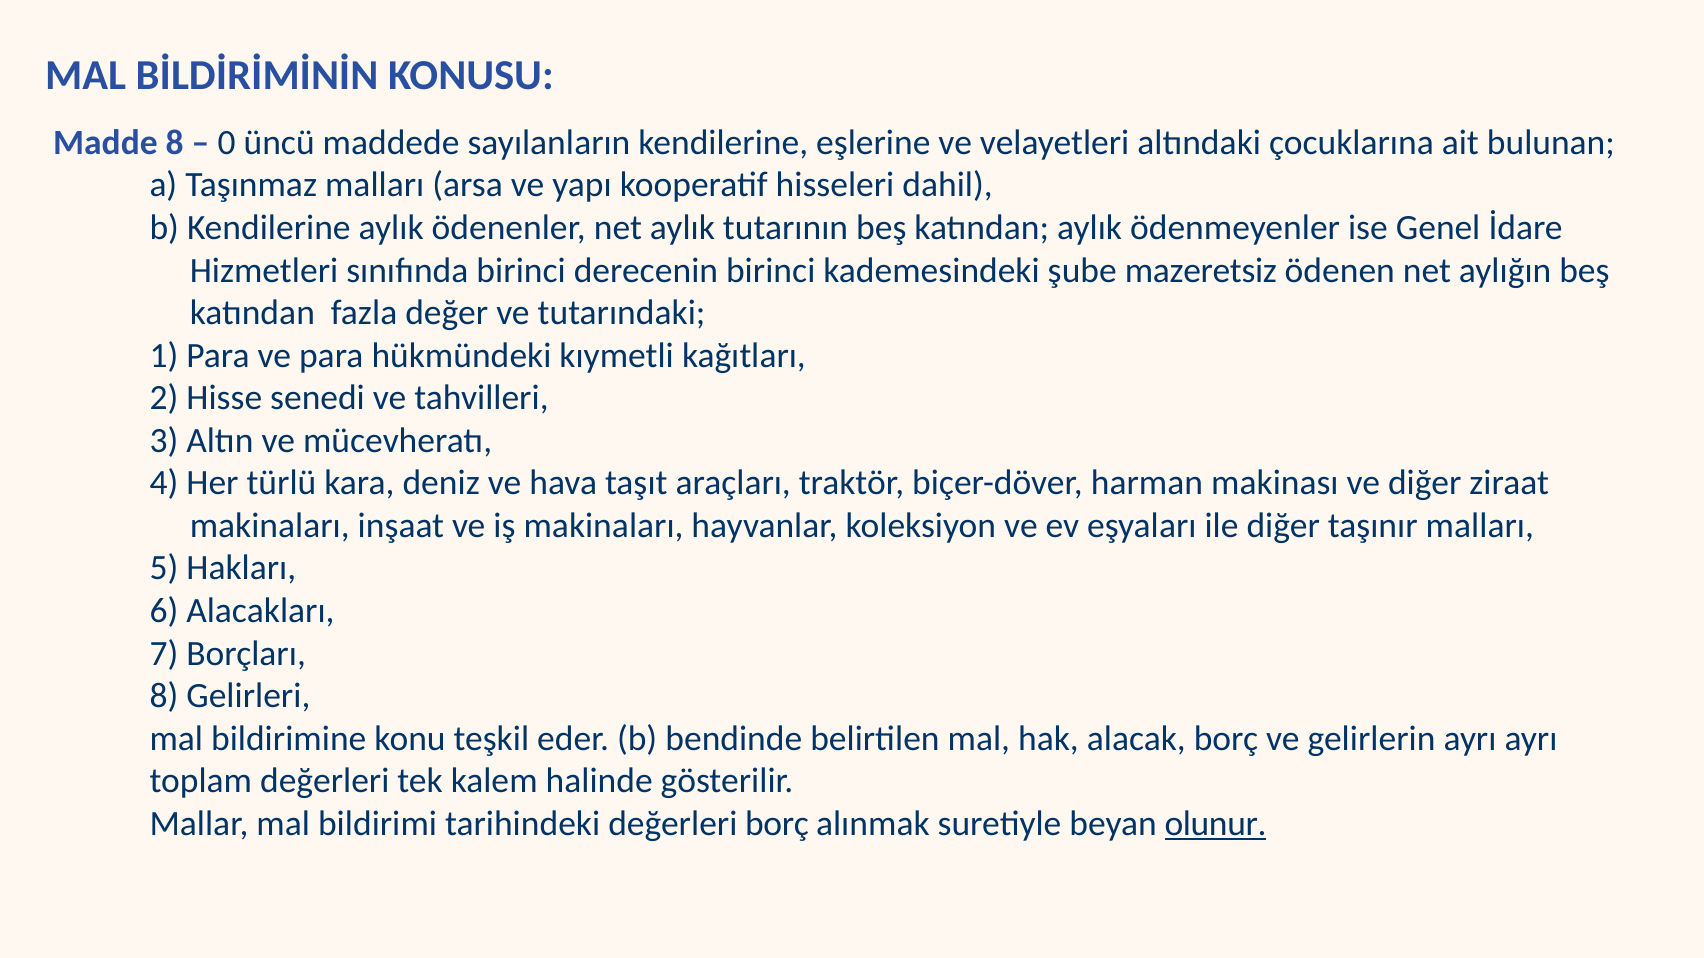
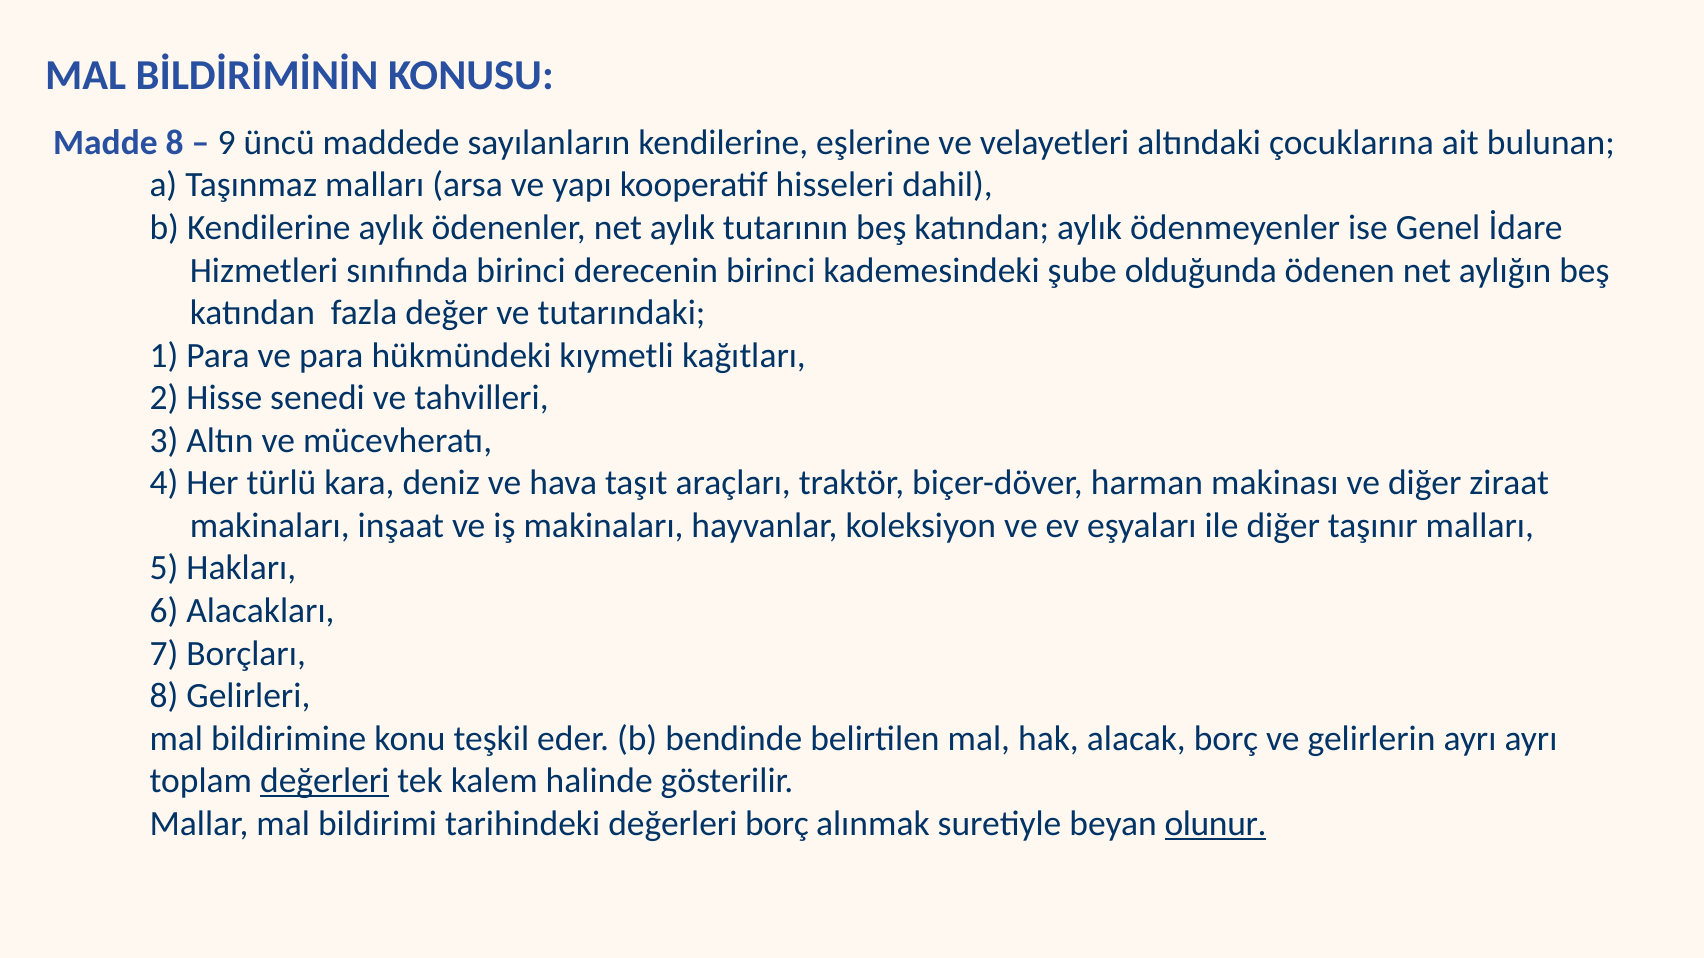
0: 0 -> 9 (227, 143)
mazeretsiz: mazeretsiz -> olduğunda (1201, 270)
değerleri underline: none -> present (325, 781)
